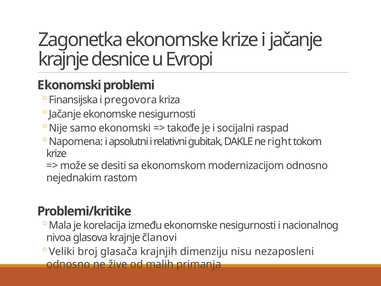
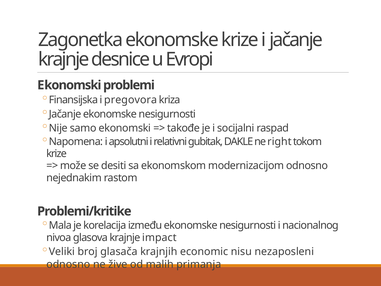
članovi: članovi -> impact (159, 237)
dimenziju: dimenziju -> economic (204, 251)
